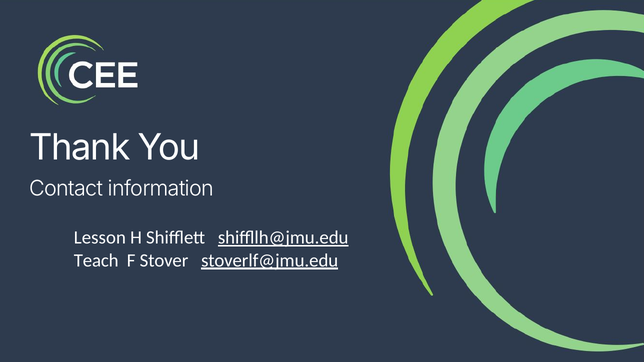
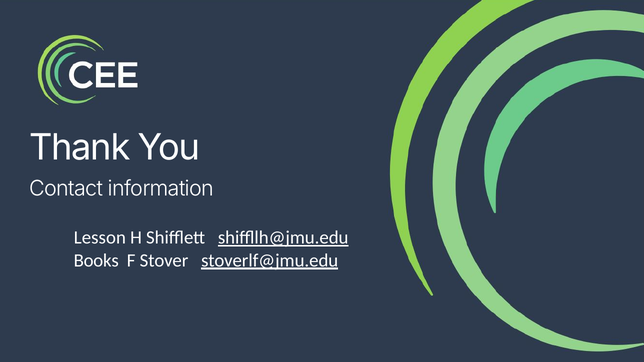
Teach: Teach -> Books (96, 261)
